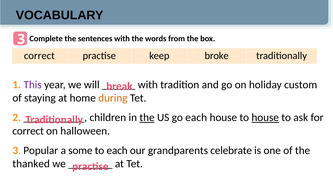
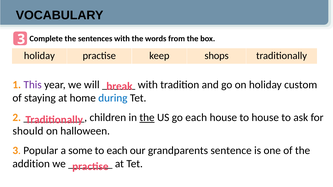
correct: correct -> holiday (39, 56)
broke: broke -> shops (217, 56)
during colour: orange -> blue (113, 98)
house underline: present -> none (265, 118)
correct: correct -> should (28, 131)
celebrate: celebrate -> sentence (231, 151)
thanked: thanked -> addition (31, 164)
